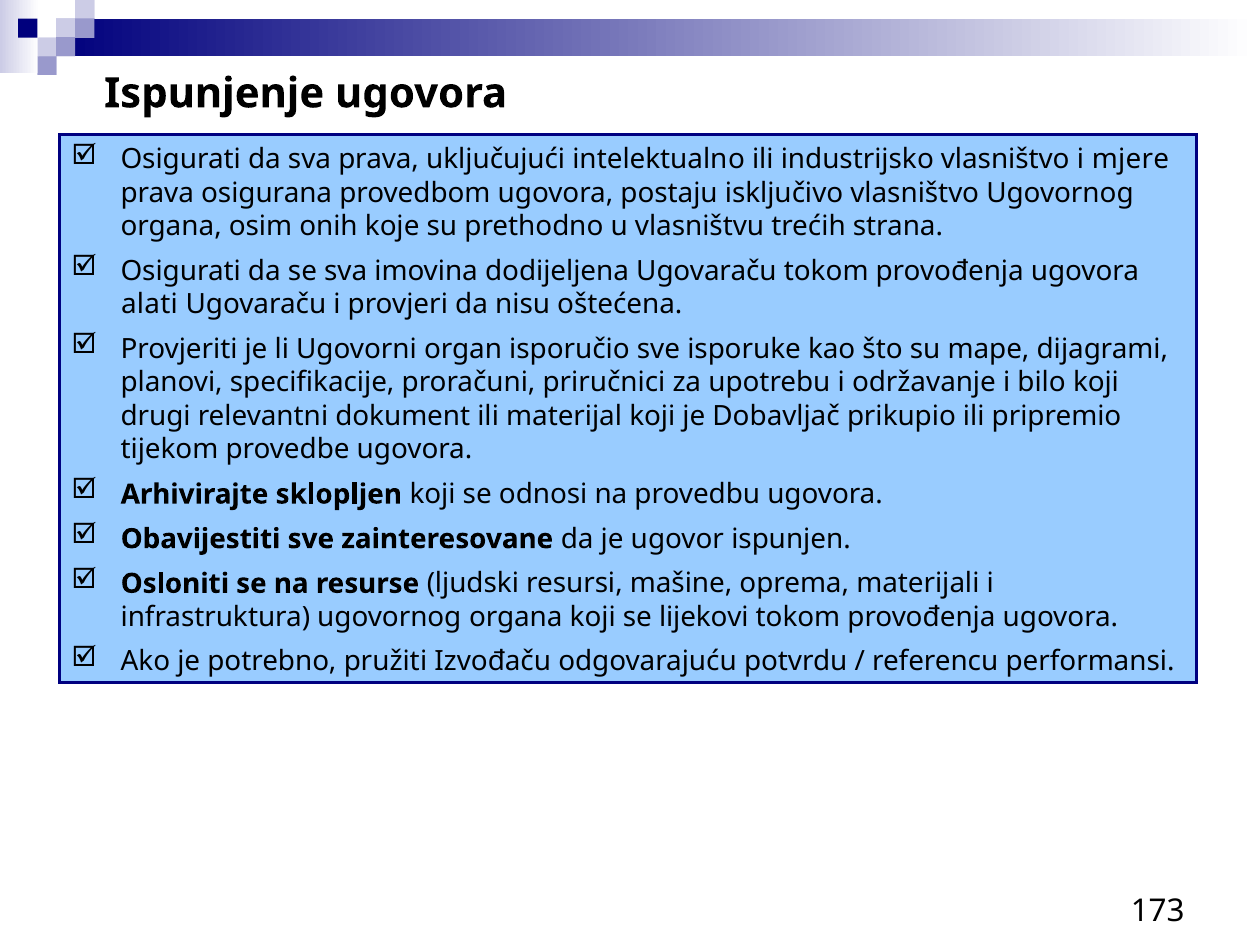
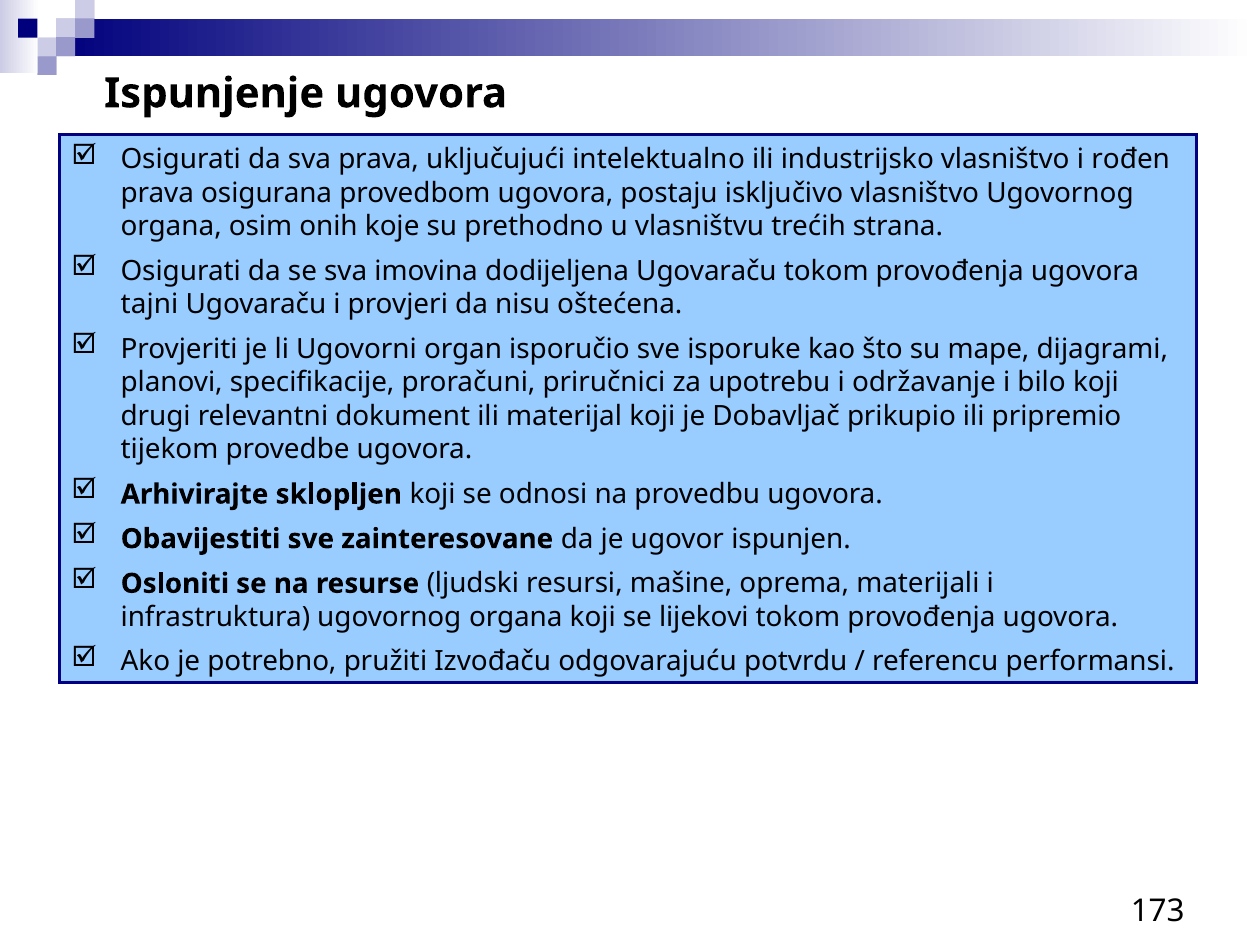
mjere: mjere -> rođen (1131, 160)
alati: alati -> tajni (150, 305)
